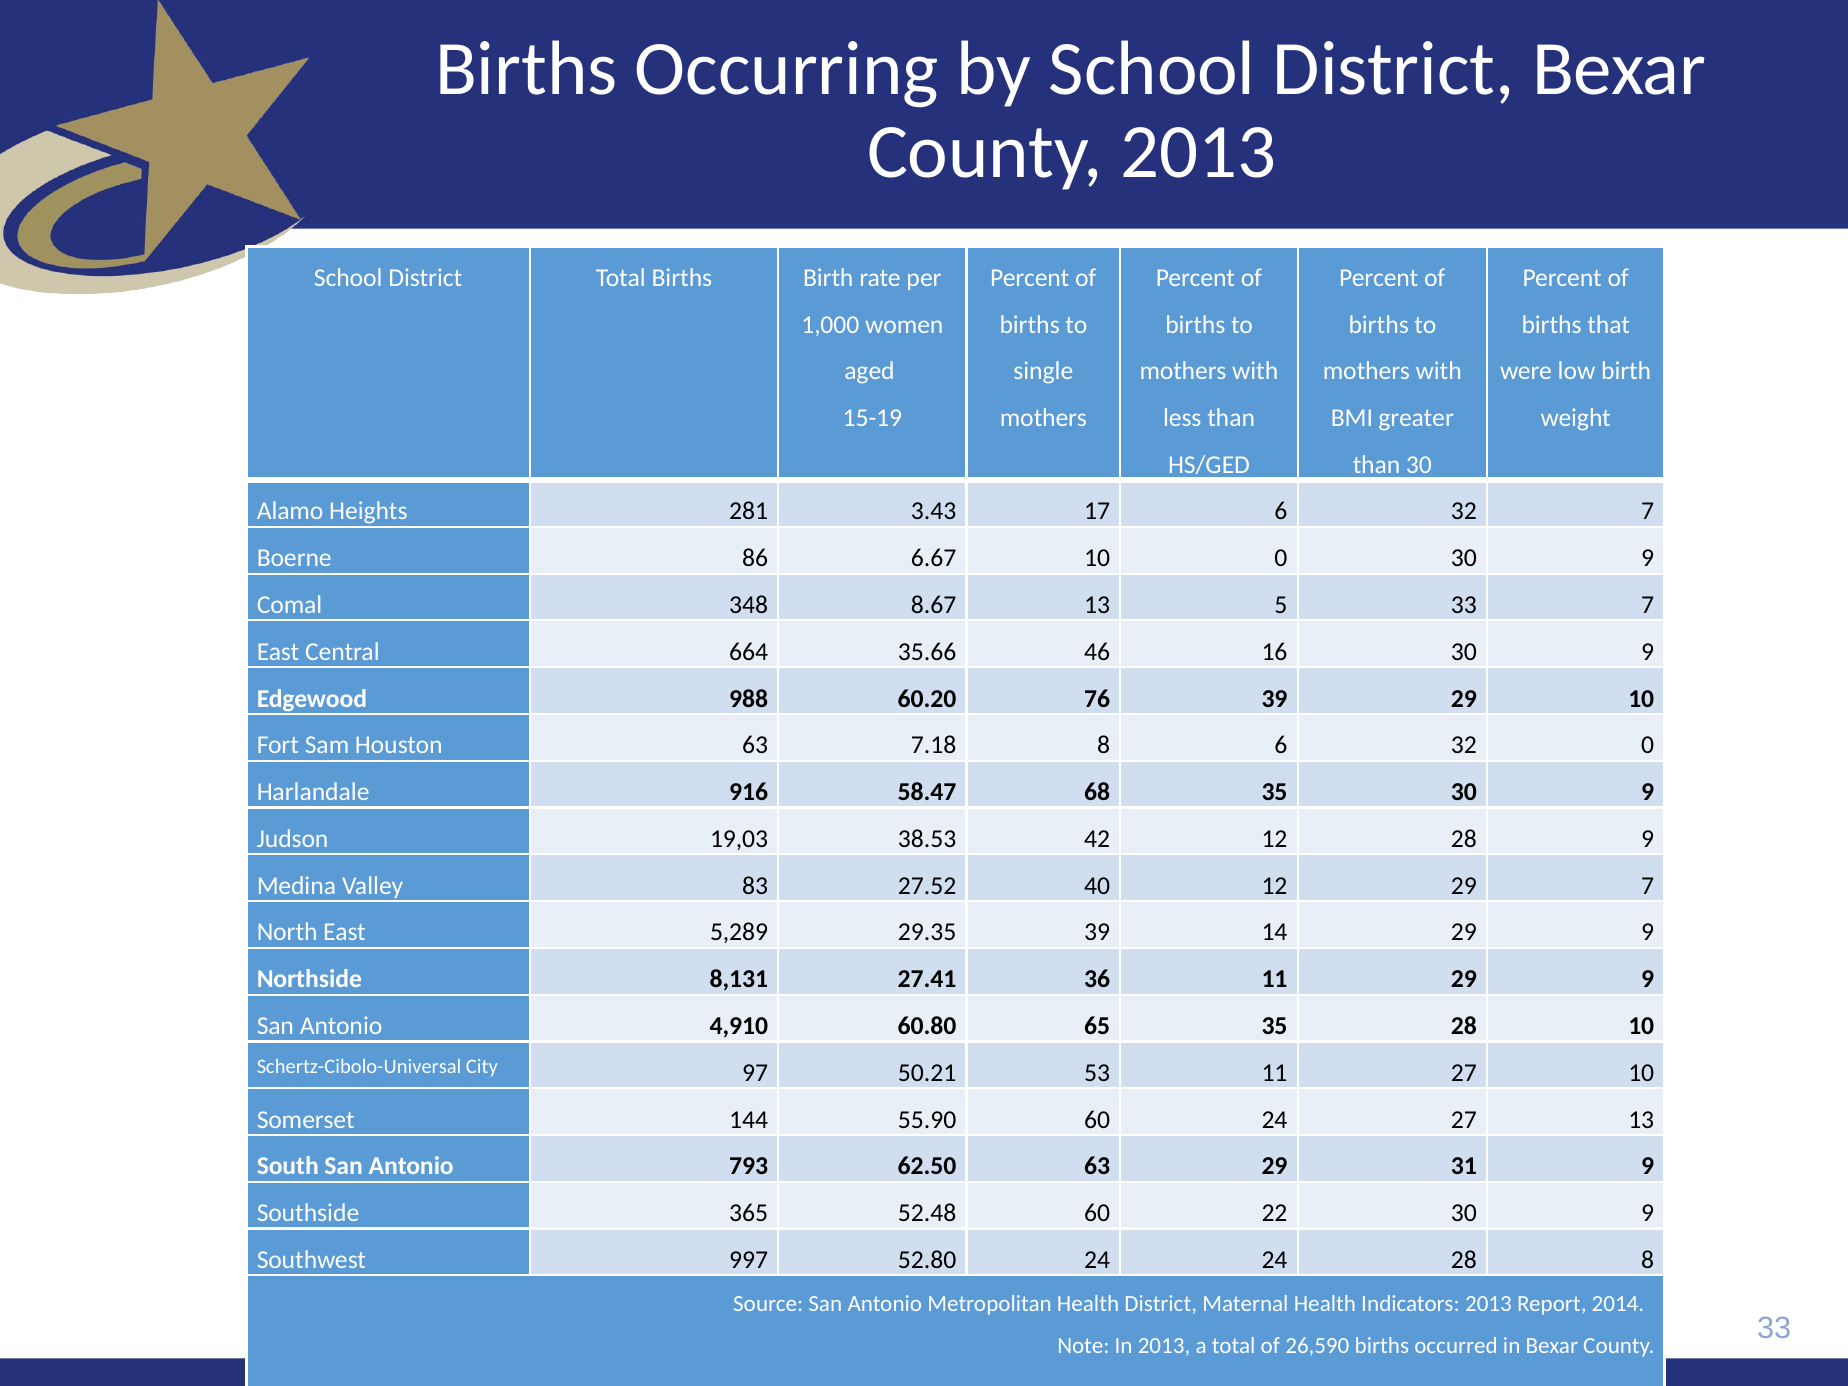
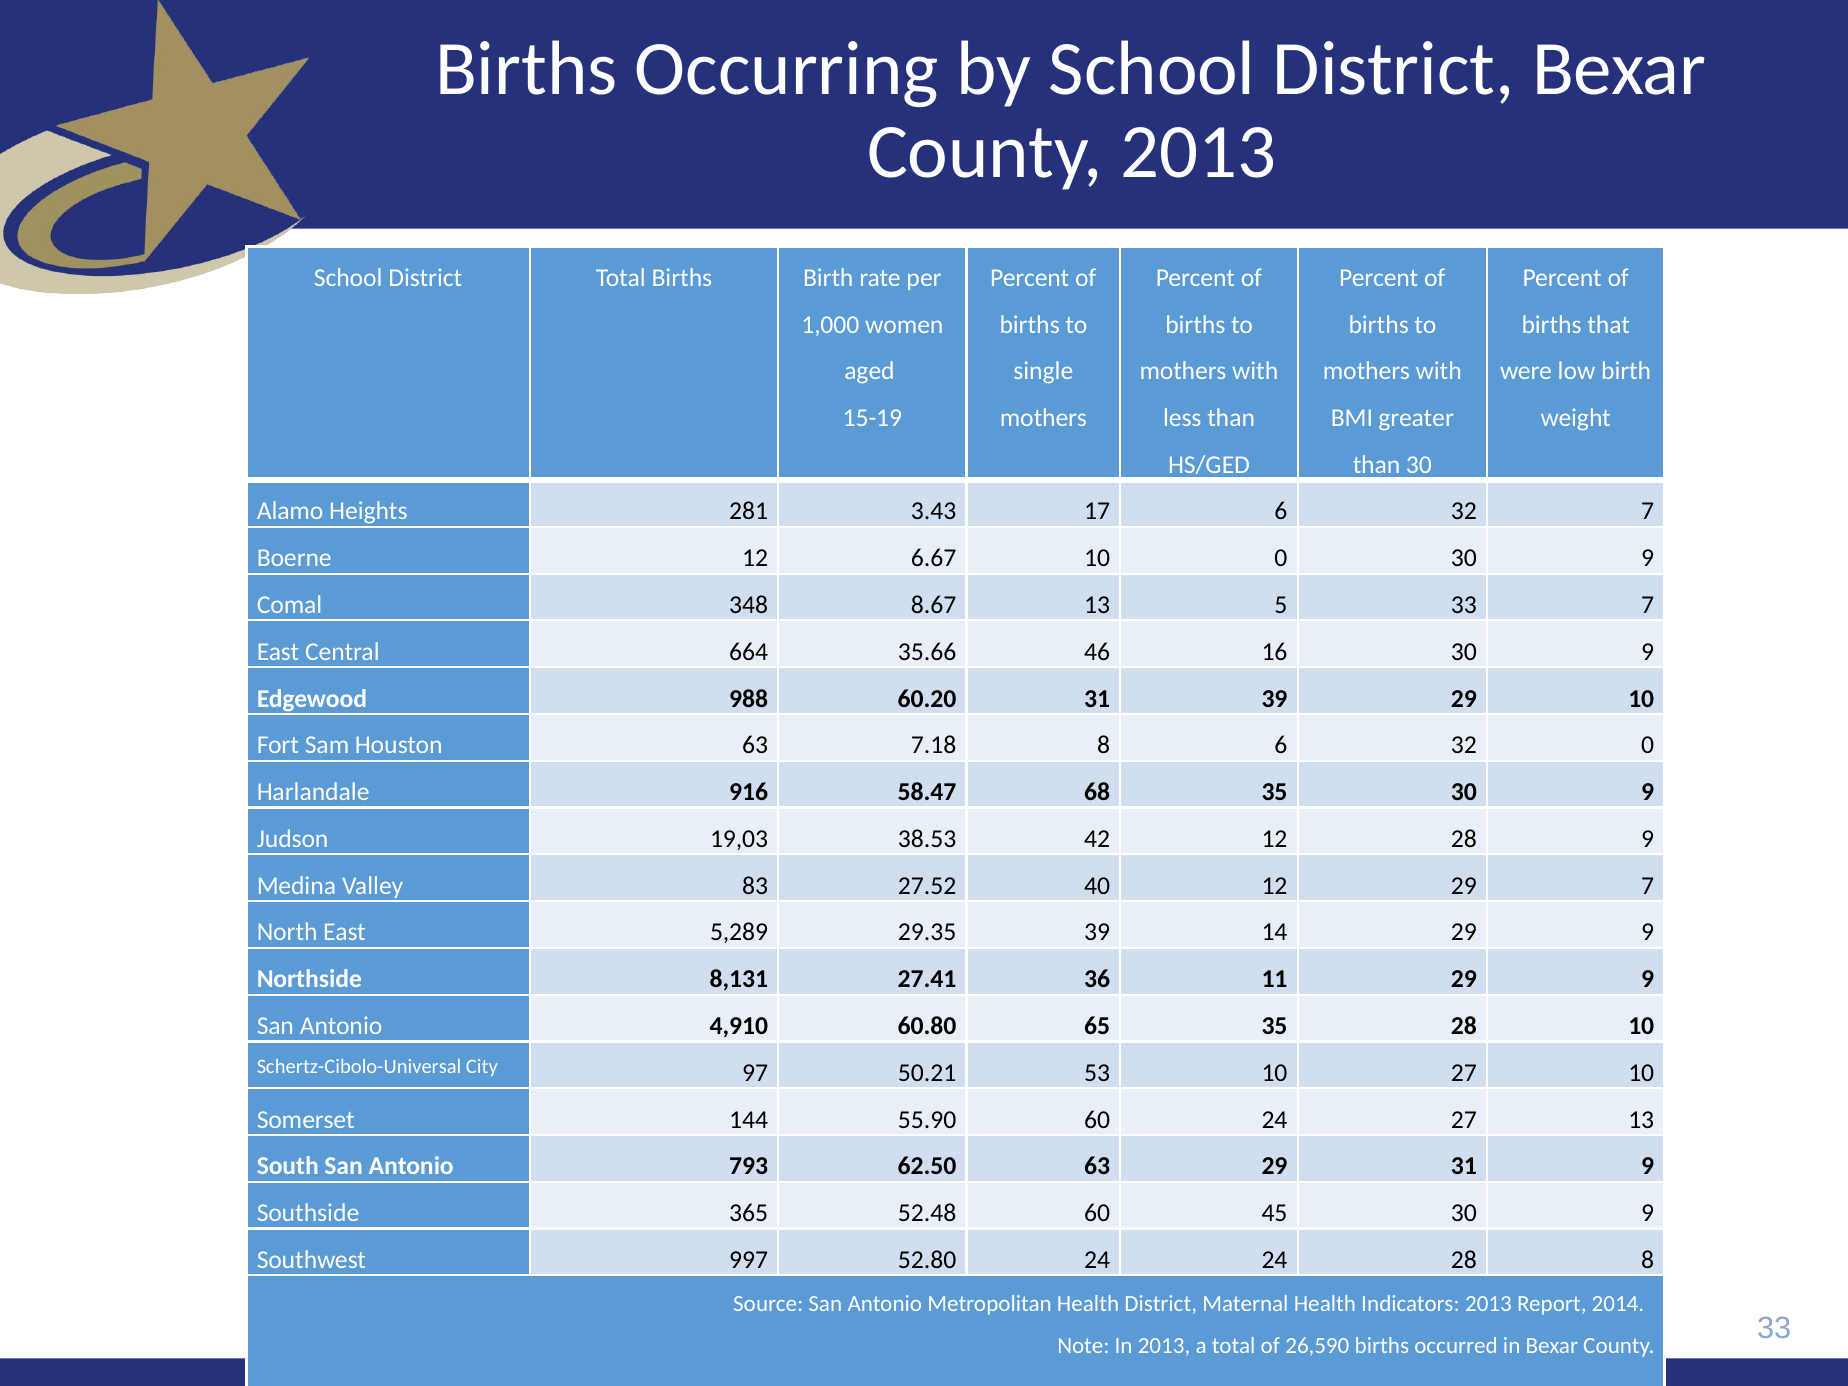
Boerne 86: 86 -> 12 (755, 558)
60.20 76: 76 -> 31 (1097, 699)
53 11: 11 -> 10 (1275, 1073)
22: 22 -> 45 (1275, 1213)
